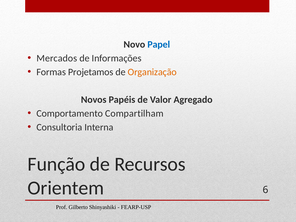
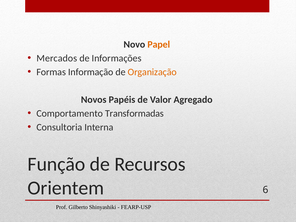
Papel colour: blue -> orange (159, 44)
Projetamos: Projetamos -> Informação (91, 72)
Compartilham: Compartilham -> Transformadas (134, 113)
